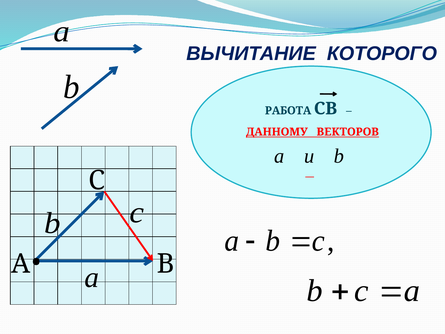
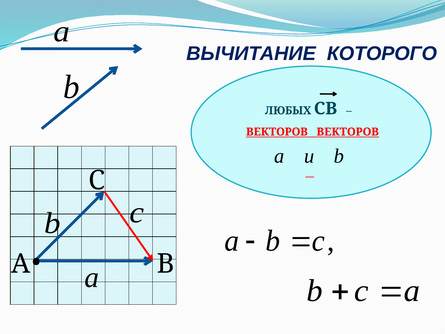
РАБОТА: РАБОТА -> ЛЮБЫХ (288, 111)
ДАННОМУ: ДАННОМУ -> ВЕКТОРОВ (277, 132)
